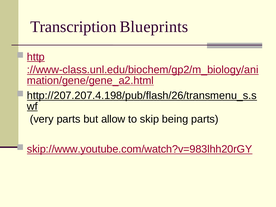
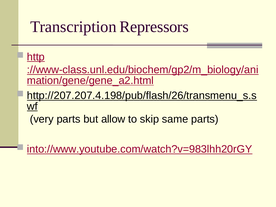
Blueprints: Blueprints -> Repressors (154, 27)
being: being -> same (175, 119)
skip://www.youtube.com/watch?v=983lhh20rGY: skip://www.youtube.com/watch?v=983lhh20rGY -> into://www.youtube.com/watch?v=983lhh20rGY (140, 149)
